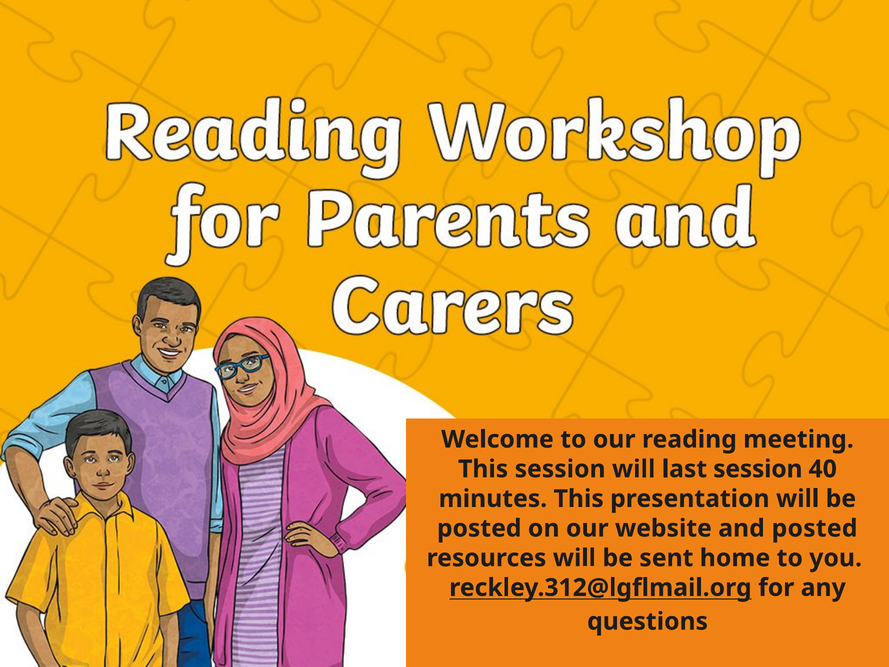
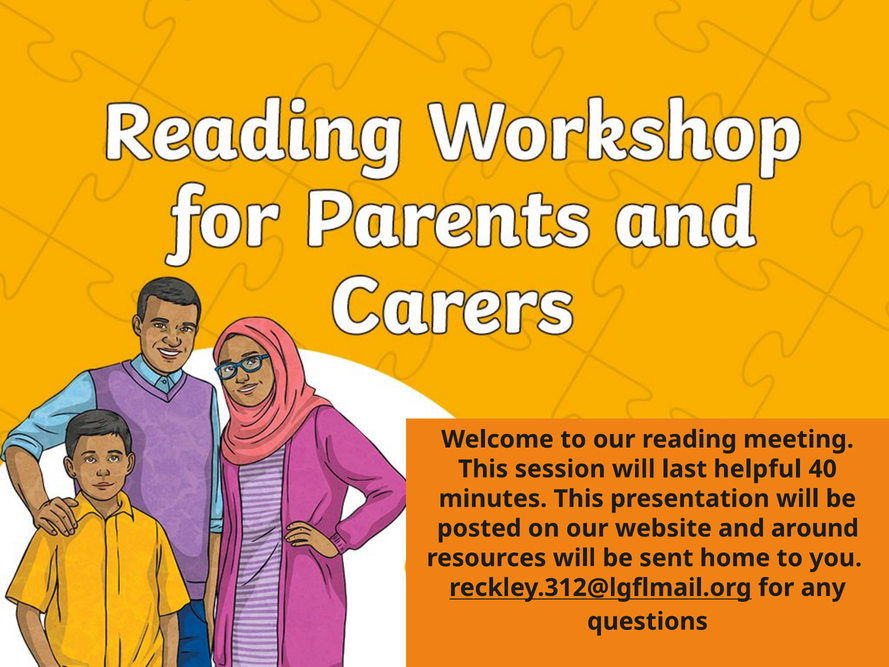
last session: session -> helpful (758, 469)
and posted: posted -> around (815, 528)
